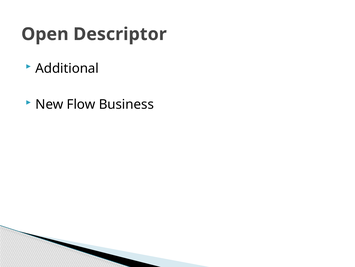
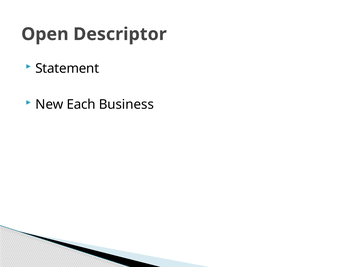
Additional: Additional -> Statement (67, 68)
Flow: Flow -> Each (81, 104)
